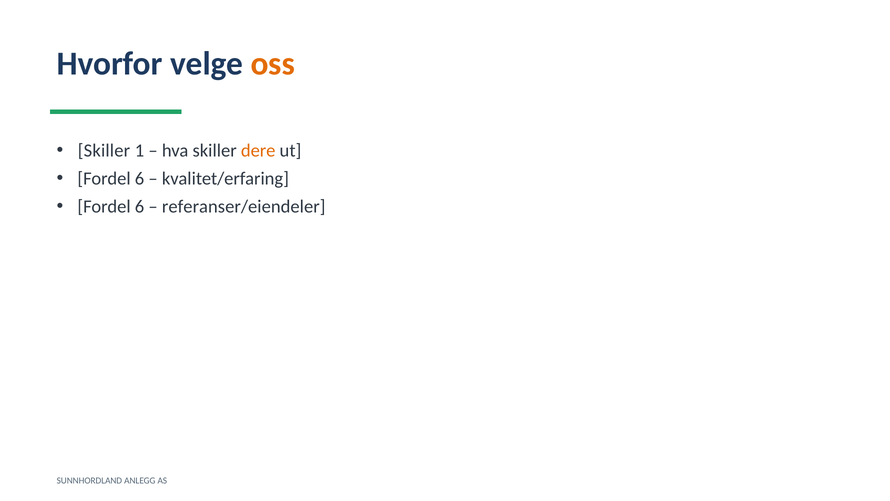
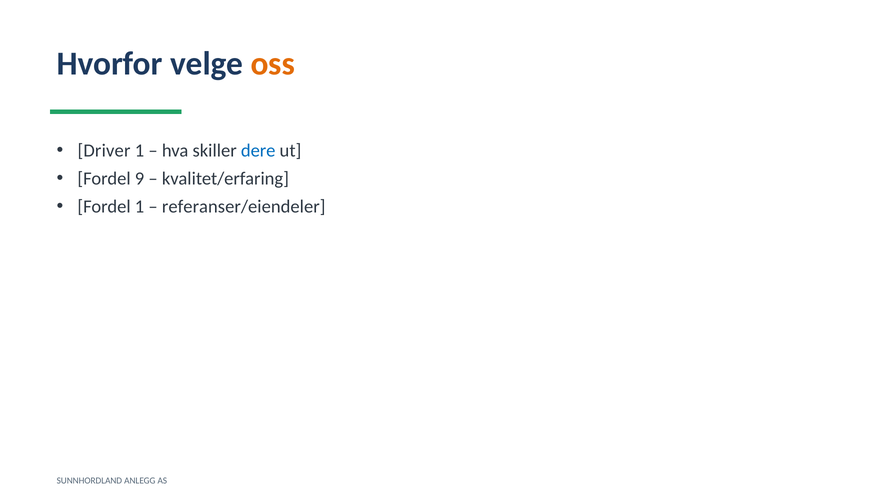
Skiller: Skiller -> Driver (104, 151)
dere colour: orange -> blue (258, 151)
6: 6 -> 9 (140, 179)
6: 6 -> 1 (140, 206)
